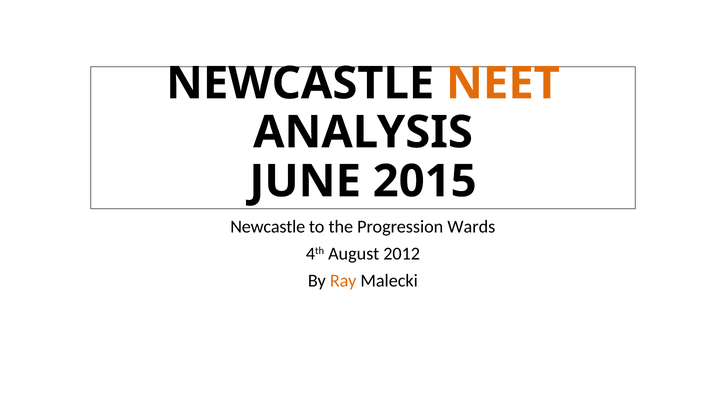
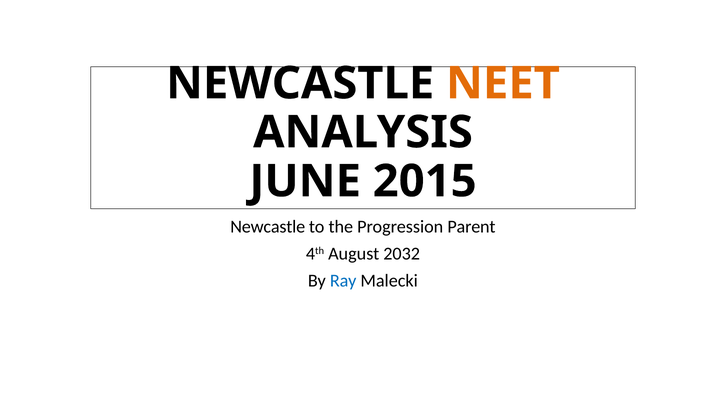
Wards: Wards -> Parent (471, 227)
2012: 2012 -> 2032 (402, 254)
Ray colour: orange -> blue (343, 281)
